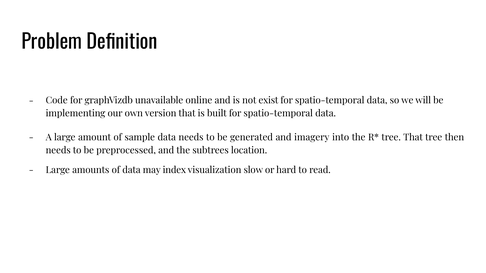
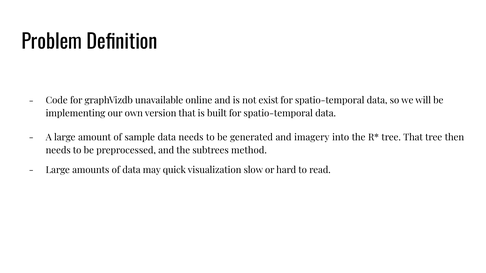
location: location -> method (249, 150)
index: index -> quick (174, 170)
